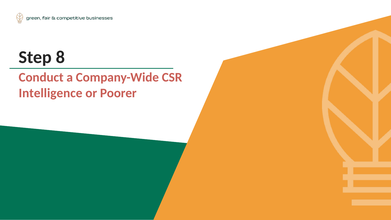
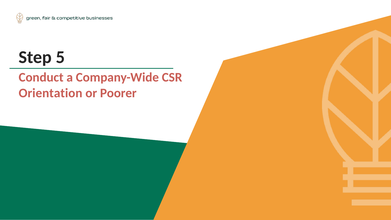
8: 8 -> 5 (60, 57)
Intelligence: Intelligence -> Orientation (51, 93)
